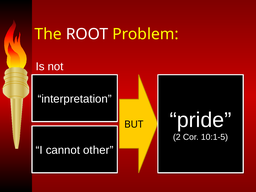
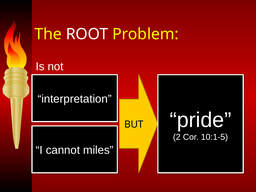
other: other -> miles (98, 150)
